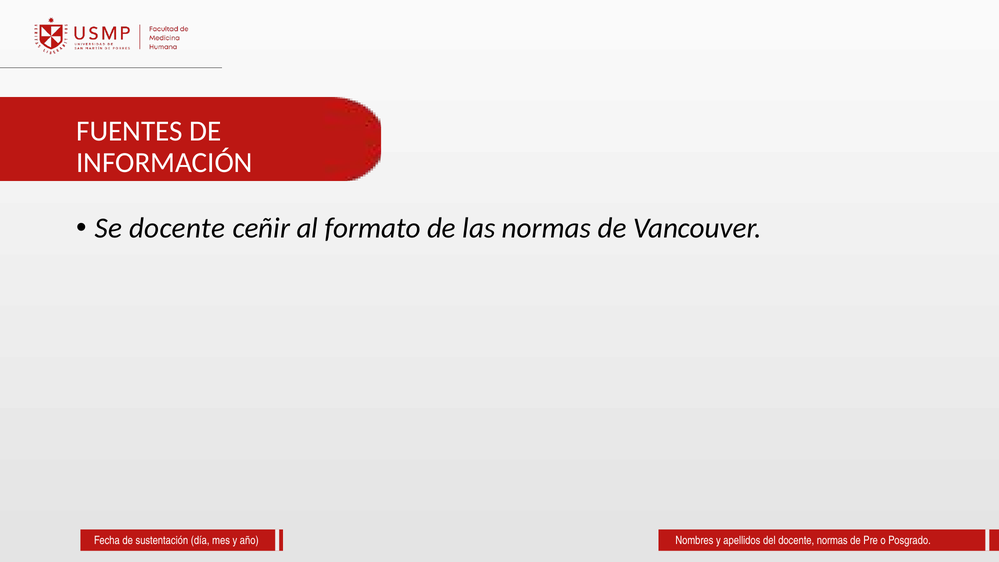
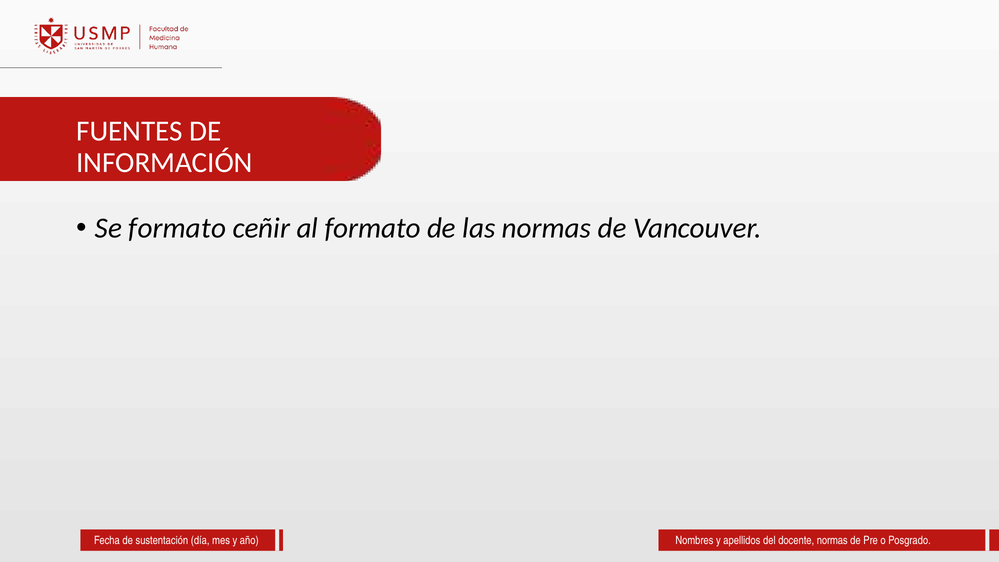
Se docente: docente -> formato (177, 228)
